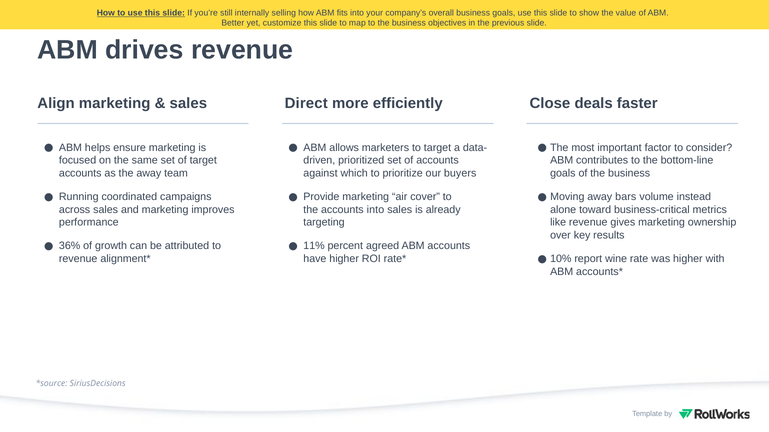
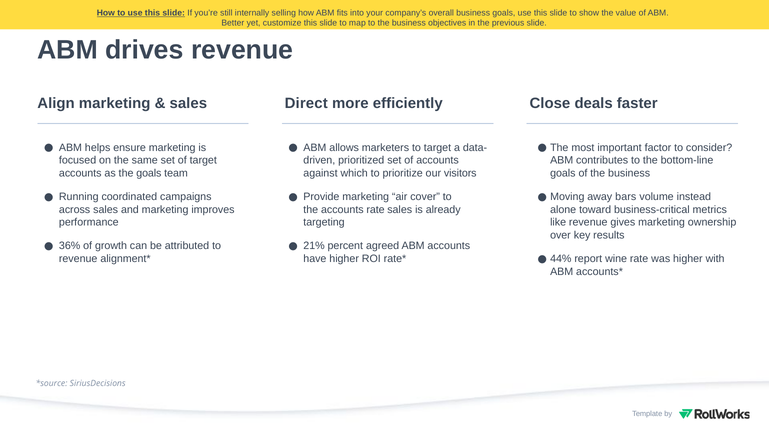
the away: away -> goals (149, 173)
buyers: buyers -> visitors (460, 173)
accounts into: into -> rate (376, 210)
11%: 11% -> 21% (314, 246)
10%: 10% -> 44% (561, 259)
